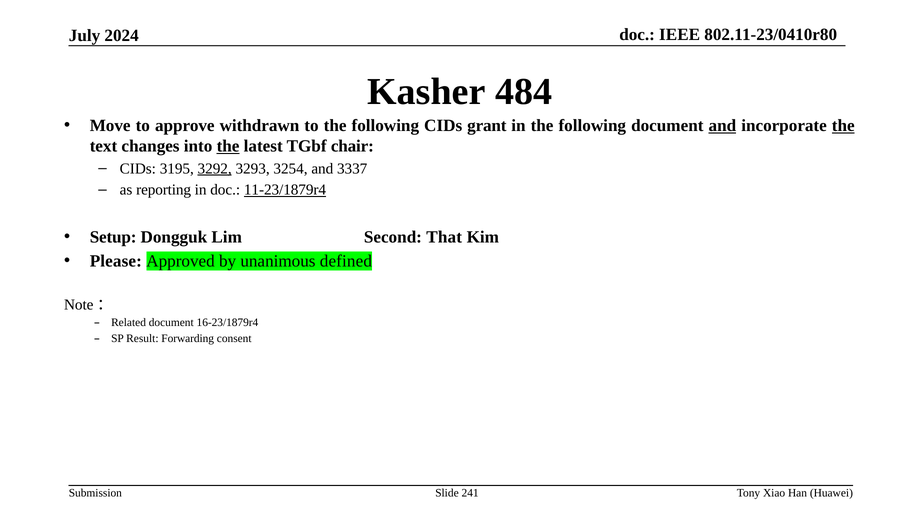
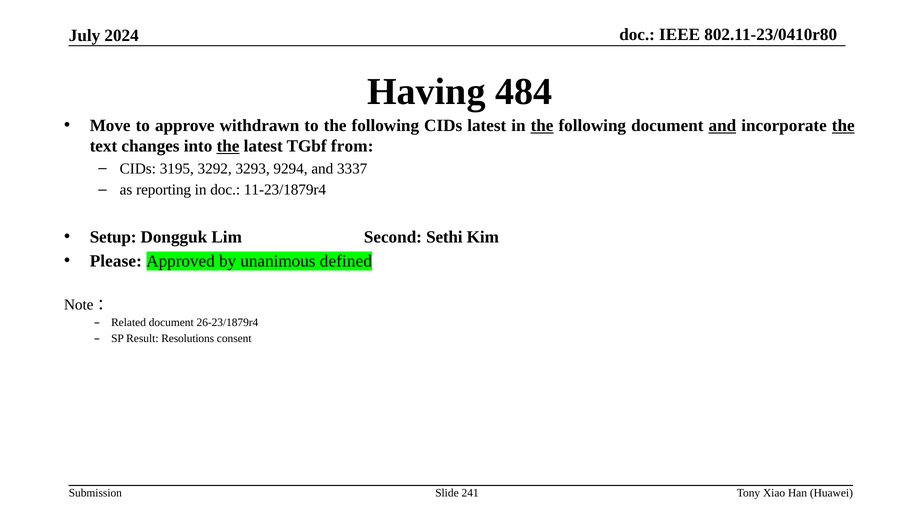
Kasher: Kasher -> Having (426, 92)
CIDs grant: grant -> latest (487, 126)
the underline: none -> present (542, 126)
chair: chair -> from (352, 146)
3292 underline: present -> none (215, 169)
3254: 3254 -> 9294 (291, 169)
11-23/1879r4 underline: present -> none (285, 190)
That: That -> Sethi (444, 237)
16-23/1879r4: 16-23/1879r4 -> 26-23/1879r4 (227, 323)
Forwarding: Forwarding -> Resolutions (188, 339)
